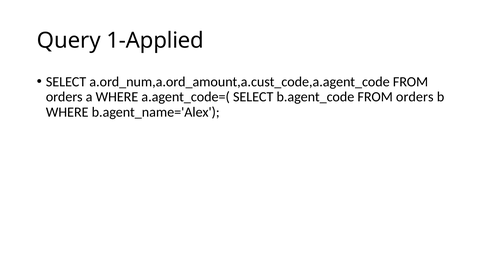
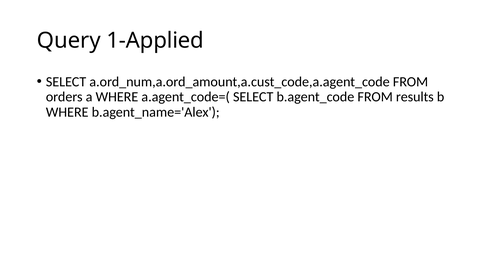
b.agent_code FROM orders: orders -> results (415, 97)
